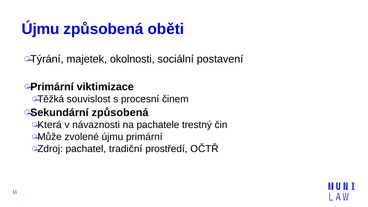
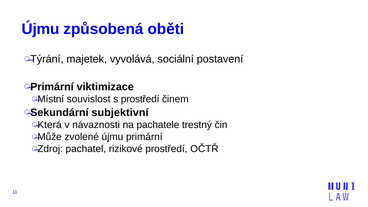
okolnosti: okolnosti -> vyvolává (132, 59)
Těžká: Těžká -> Místní (51, 99)
s procesní: procesní -> prostředí (140, 99)
Sekundární způsobená: způsobená -> subjektivní (120, 113)
tradiční: tradiční -> rizikové (126, 149)
